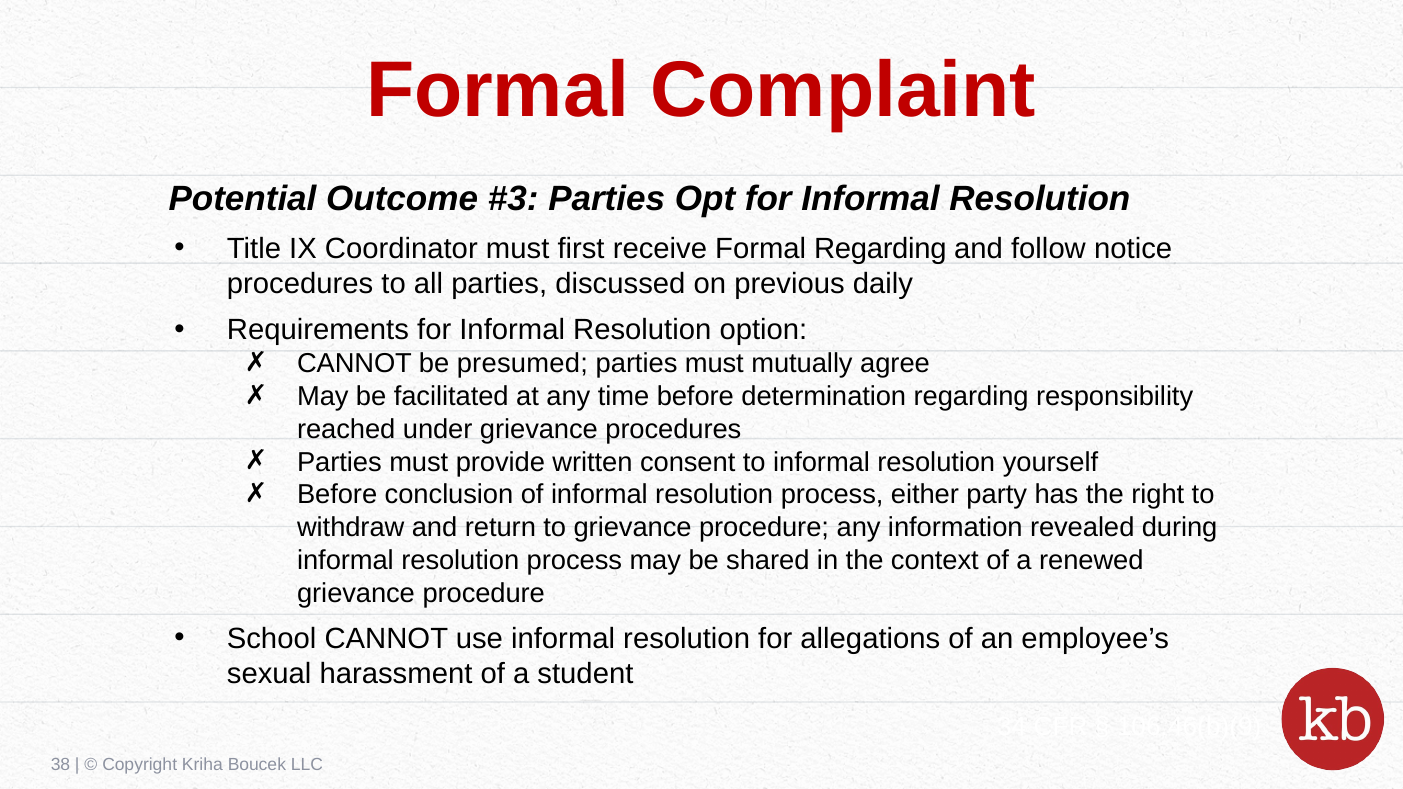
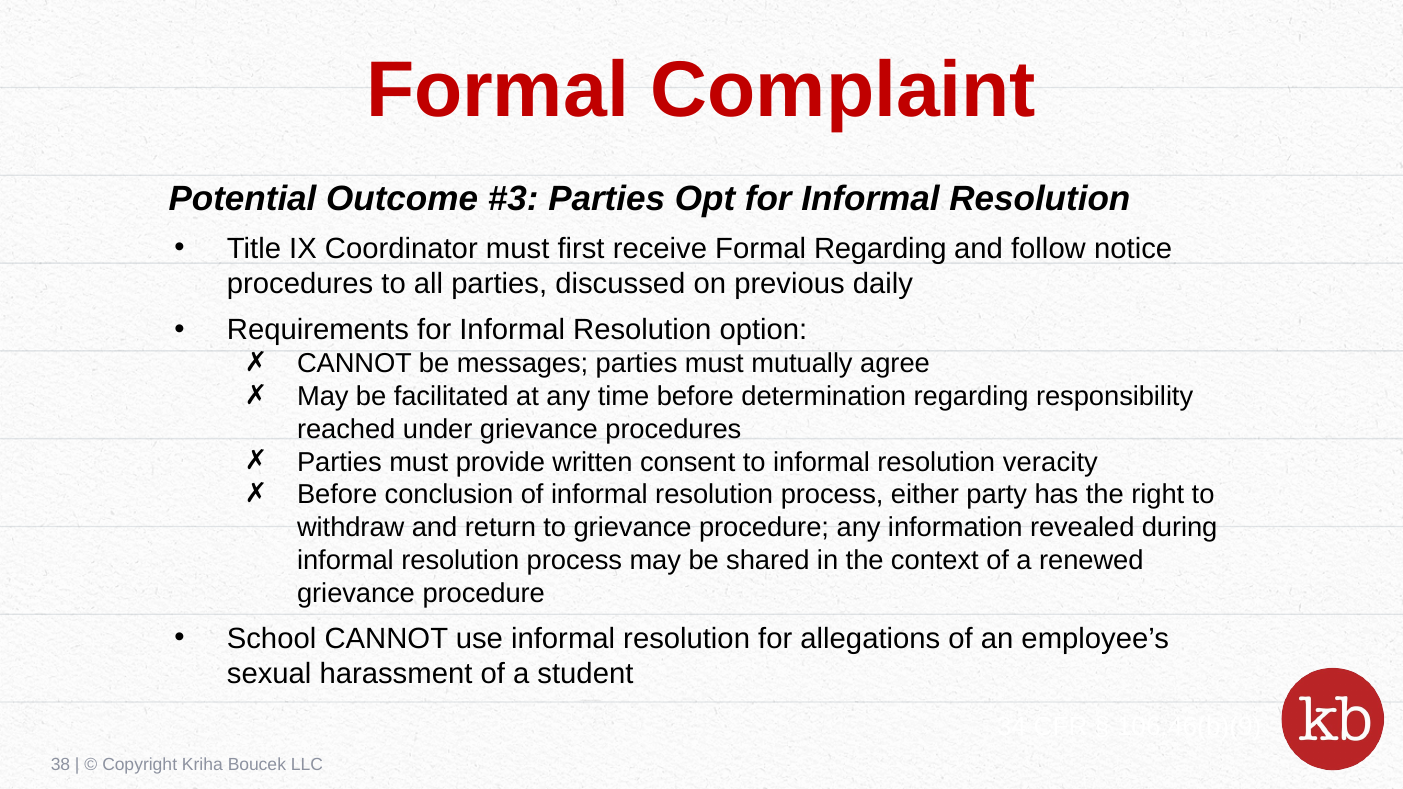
presumed: presumed -> messages (523, 364)
yourself: yourself -> veracity (1050, 462)
